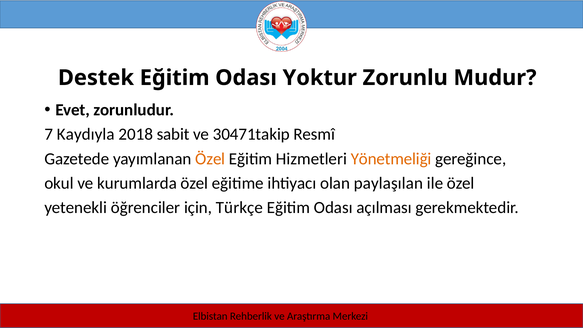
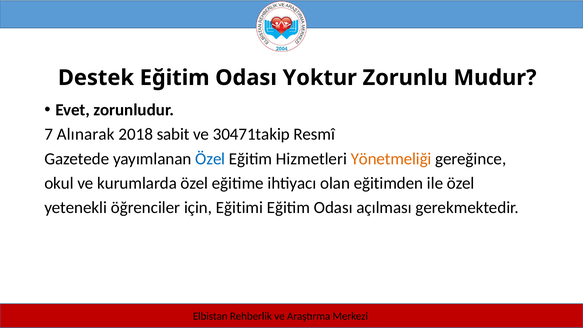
Kaydıyla: Kaydıyla -> Alınarak (86, 134)
Özel colour: orange -> blue (210, 159)
paylaşılan: paylaşılan -> eğitimden (388, 183)
Türkçe: Türkçe -> Eğitimi (239, 208)
